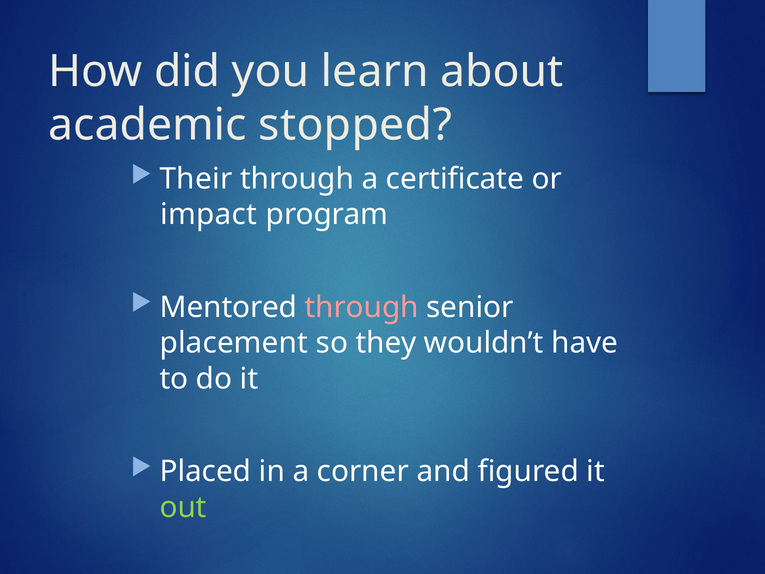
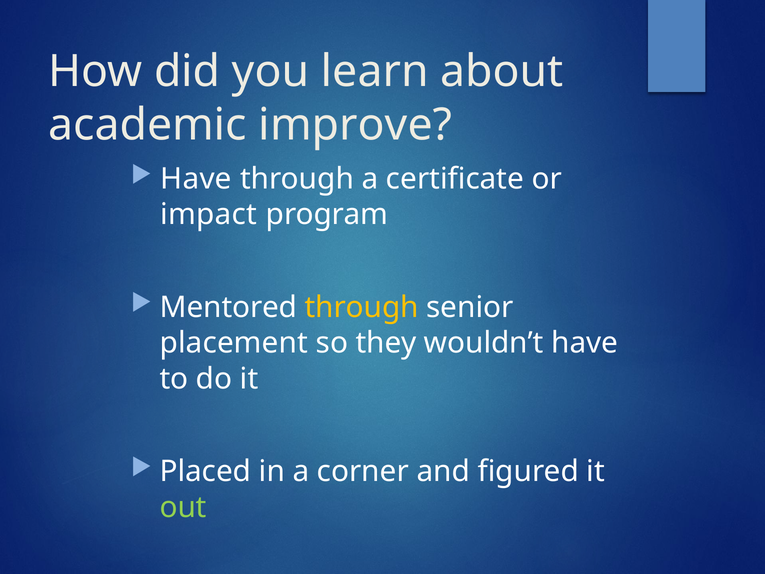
stopped: stopped -> improve (355, 125)
Their: Their -> Have (196, 179)
through colour: pink -> yellow (362, 307)
